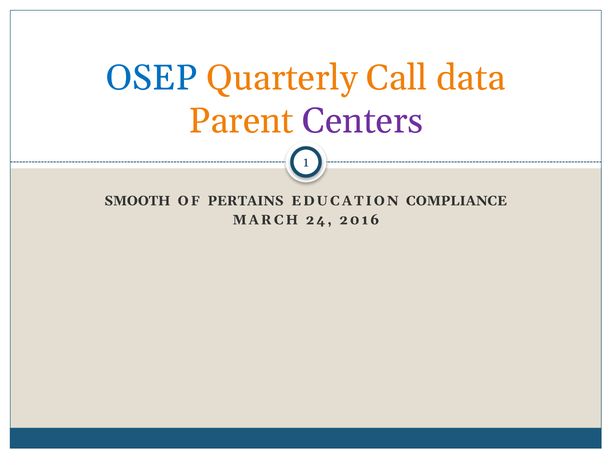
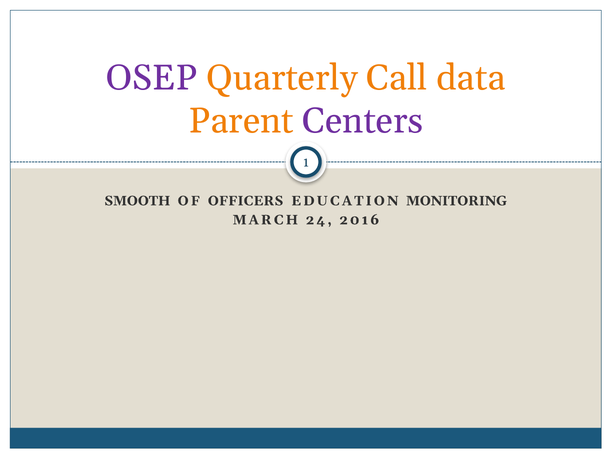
OSEP colour: blue -> purple (152, 78)
PERTAINS: PERTAINS -> OFFICERS (246, 201)
COMPLIANCE: COMPLIANCE -> MONITORING (457, 201)
